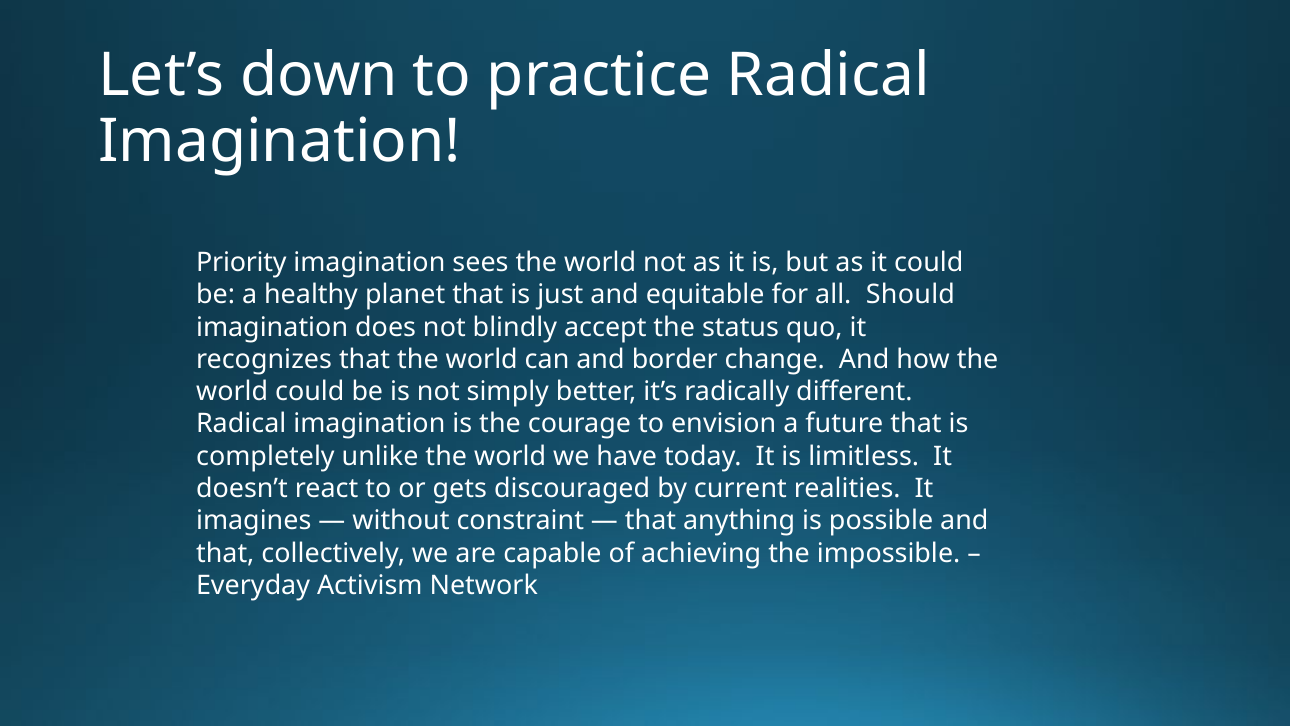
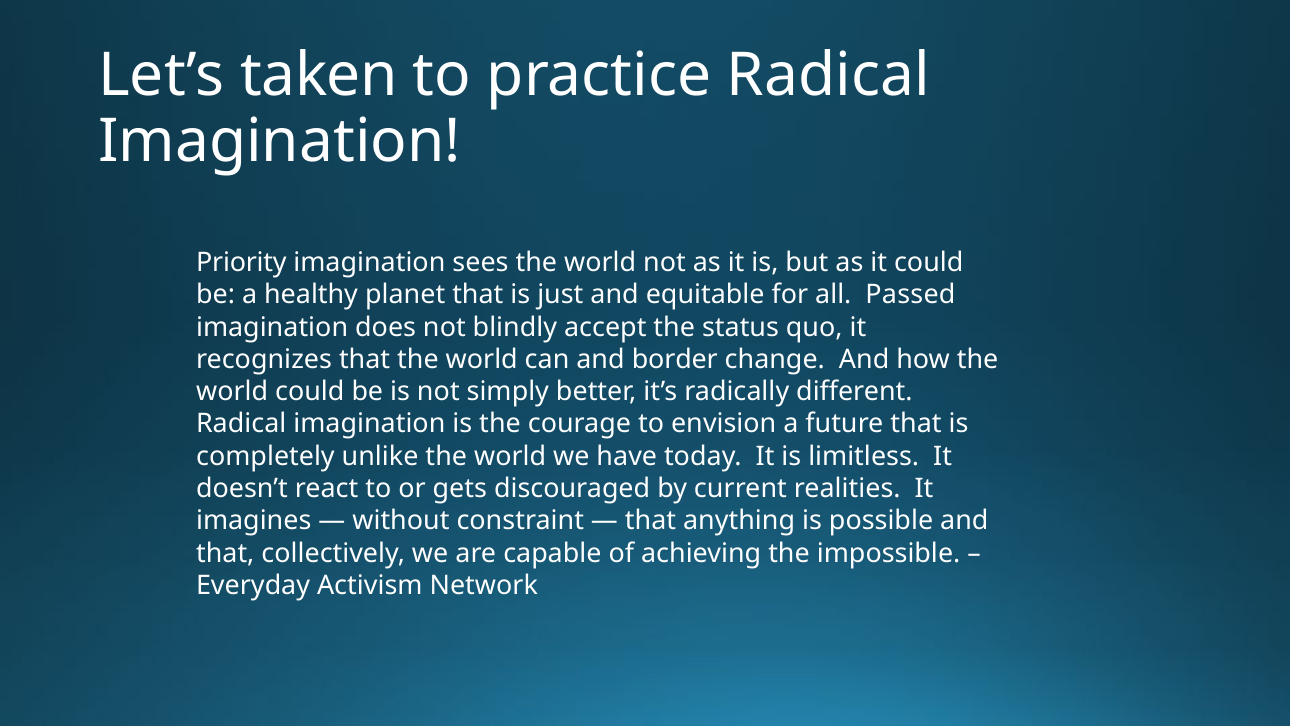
down: down -> taken (319, 76)
Should: Should -> Passed (910, 295)
